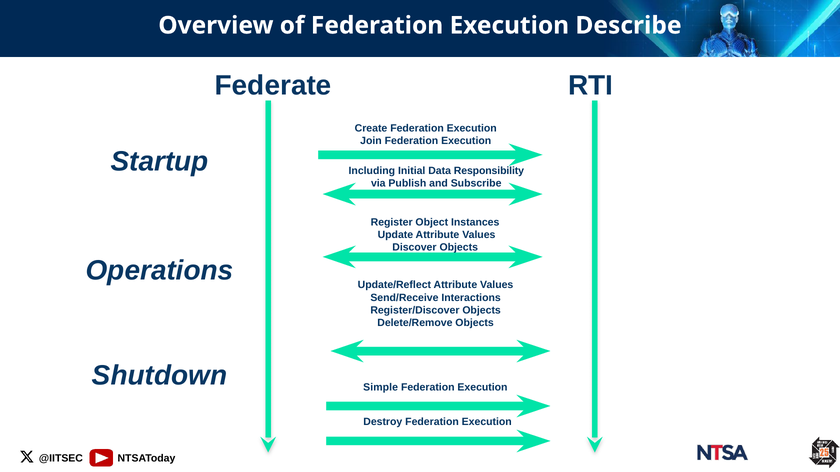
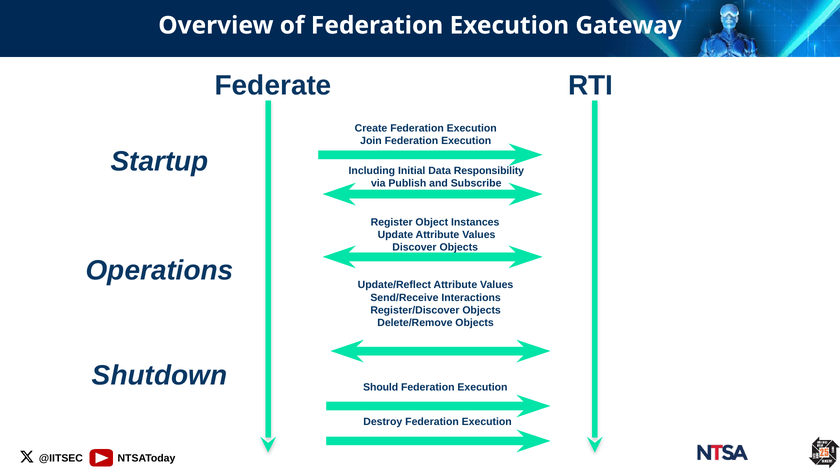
Describe: Describe -> Gateway (629, 25)
Simple: Simple -> Should (381, 387)
